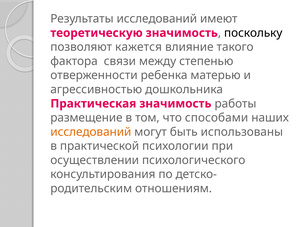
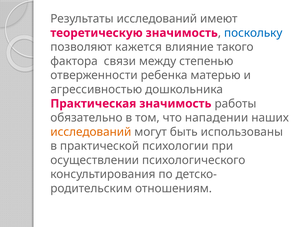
поскольку colour: black -> blue (253, 33)
размещение: размещение -> обязательно (86, 117)
способами: способами -> нападении (217, 117)
